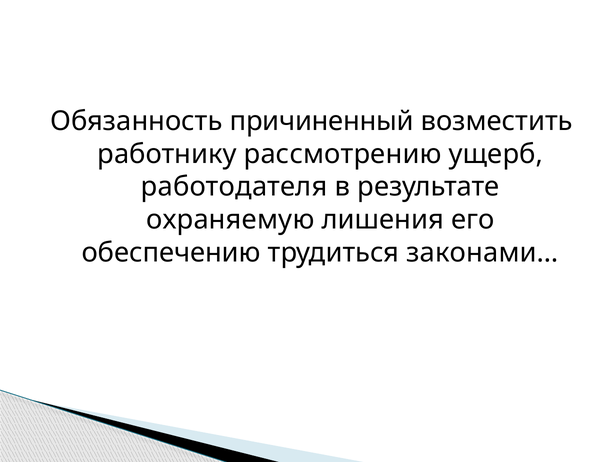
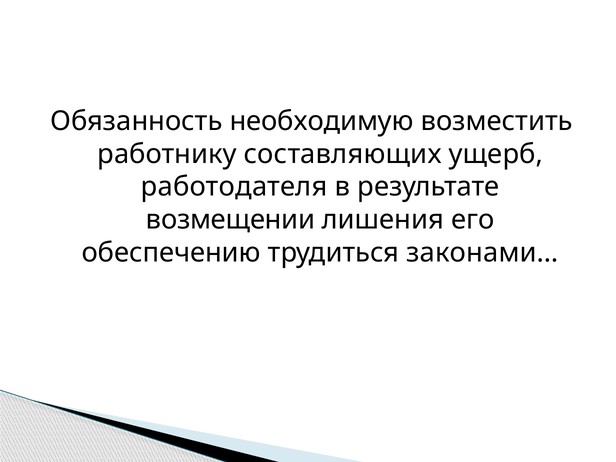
причиненный: причиненный -> необходимую (322, 121)
рассмотрению: рассмотрению -> составляющих (343, 154)
охраняемую: охраняемую -> возмещении (231, 220)
